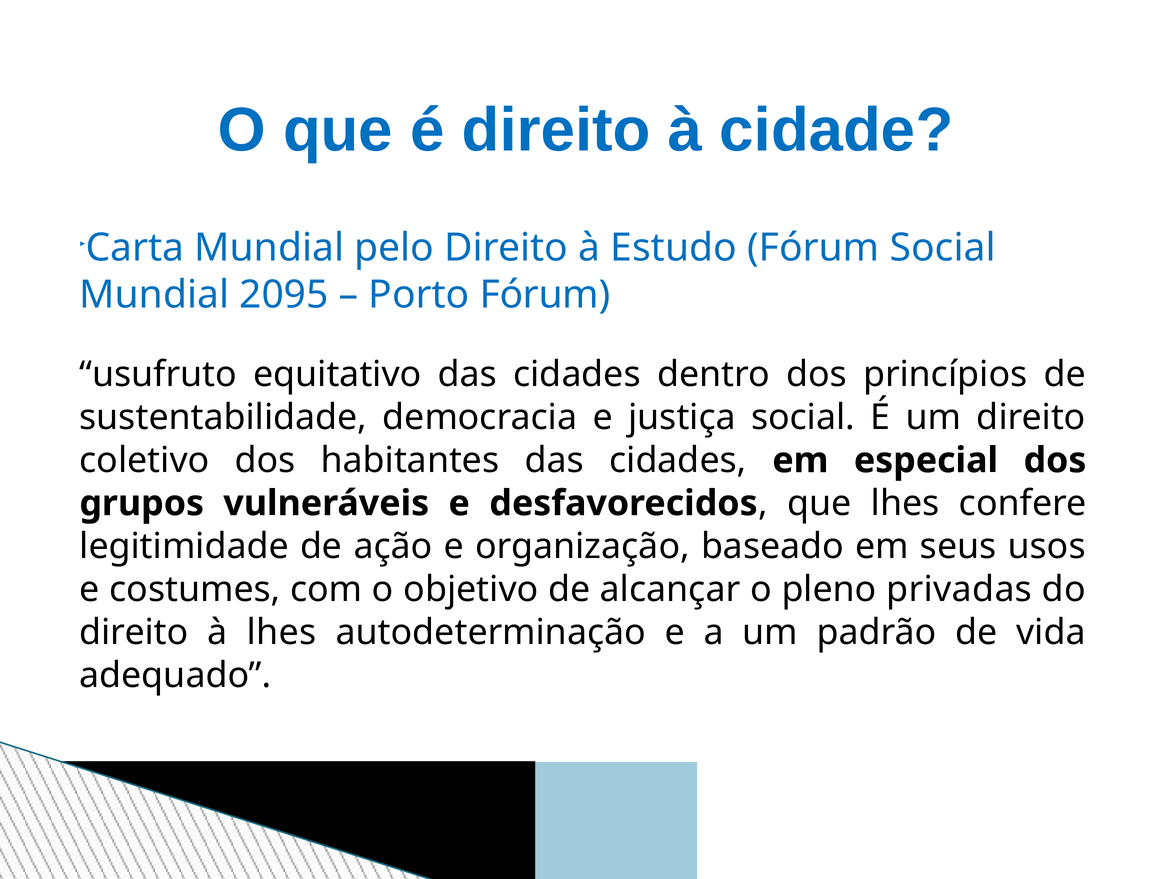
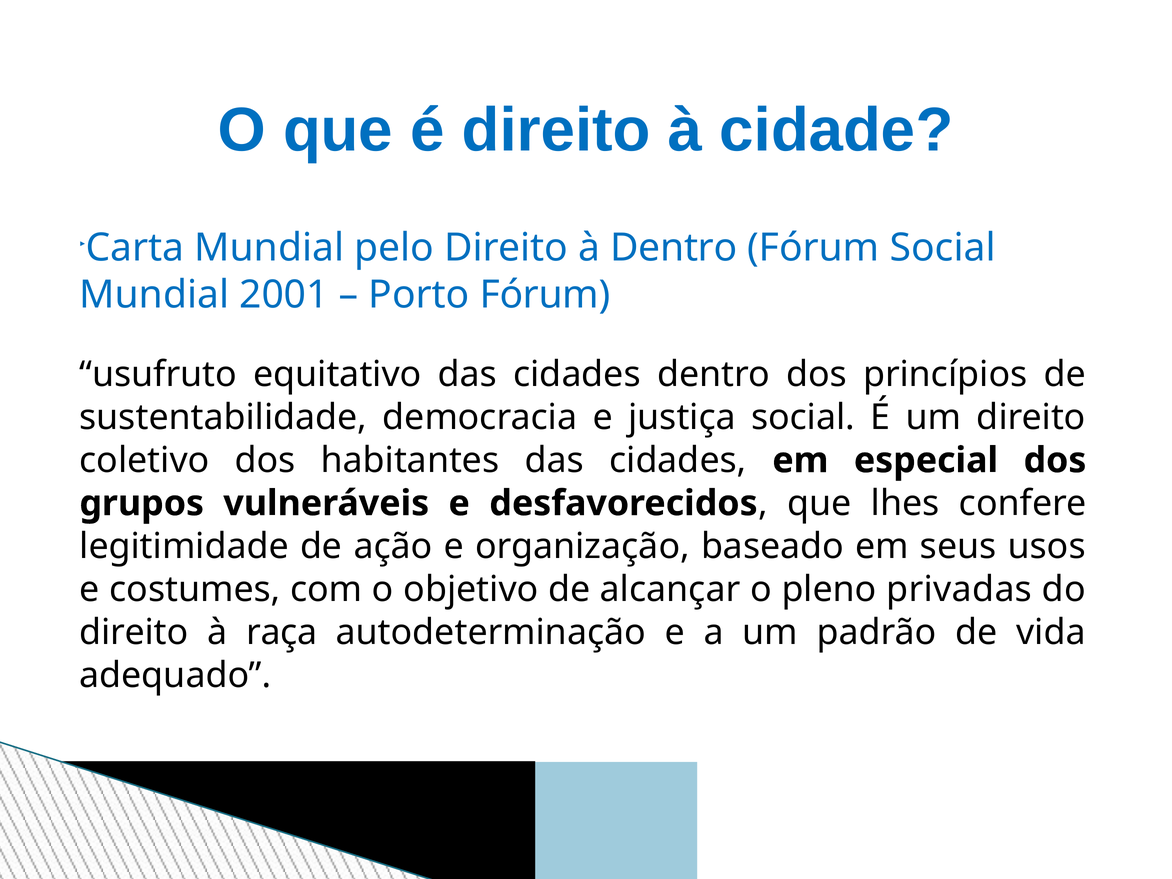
à Estudo: Estudo -> Dentro (674, 248)
2095: 2095 -> 2001 (284, 295)
à lhes: lhes -> raça (282, 632)
